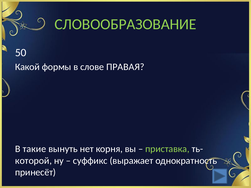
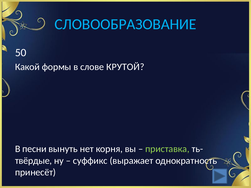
СЛОВООБРАЗОВАНИЕ colour: light green -> light blue (125, 24)
ПРАВАЯ: ПРАВАЯ -> КРУТОЙ (125, 67)
такие: такие -> песни (34, 149)
которой: которой -> твёрдые (34, 161)
